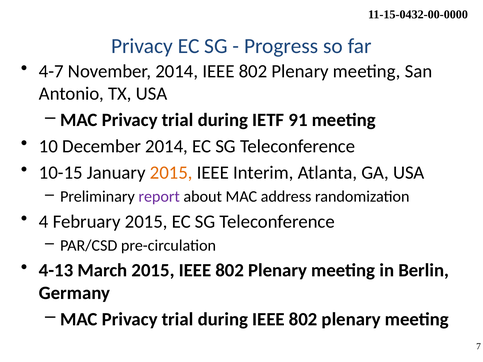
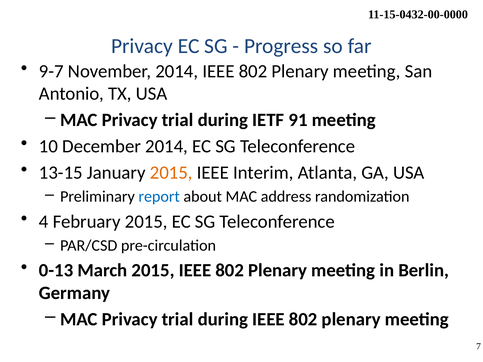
4-7: 4-7 -> 9-7 (51, 71)
10-15: 10-15 -> 13-15 (61, 173)
report colour: purple -> blue (159, 197)
4-13: 4-13 -> 0-13 (56, 271)
